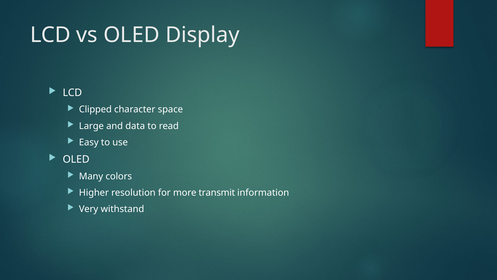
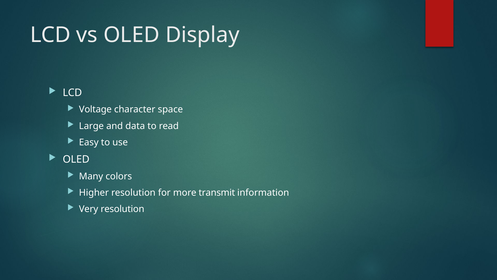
Clipped: Clipped -> Voltage (95, 109)
Very withstand: withstand -> resolution (122, 209)
